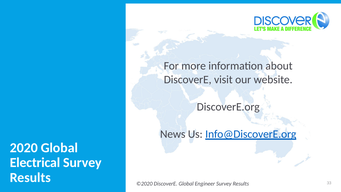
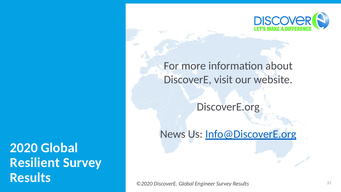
Electrical: Electrical -> Resilient (35, 163)
